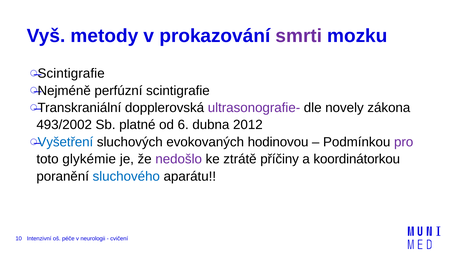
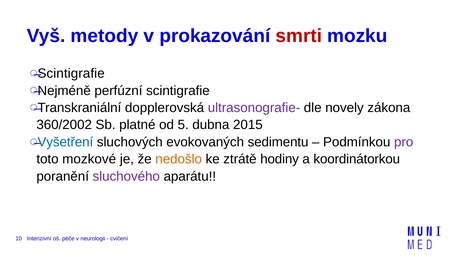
smrti colour: purple -> red (299, 36)
493/2002: 493/2002 -> 360/2002 (64, 125)
6: 6 -> 5 (183, 125)
2012: 2012 -> 2015 (248, 125)
hodinovou: hodinovou -> sedimentu (278, 142)
glykémie: glykémie -> mozkové (89, 159)
nedošlo colour: purple -> orange (179, 159)
příčiny: příčiny -> hodiny (280, 159)
sluchového colour: blue -> purple (126, 176)
